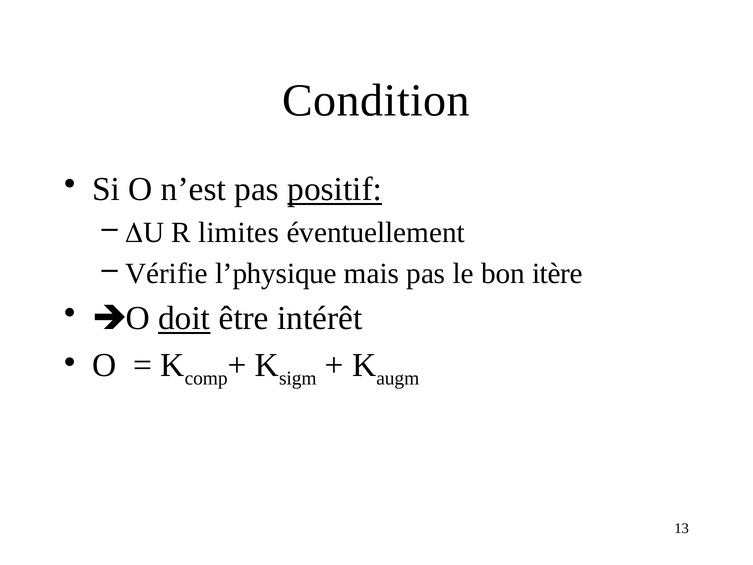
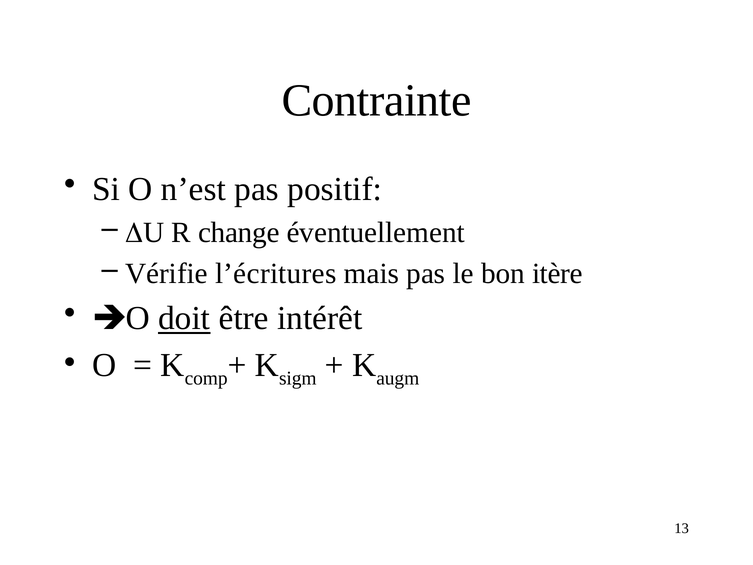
Condition: Condition -> Contrainte (377, 100)
positif underline: present -> none (335, 189)
limites: limites -> change (239, 233)
l’physique: l’physique -> l’écritures (276, 274)
